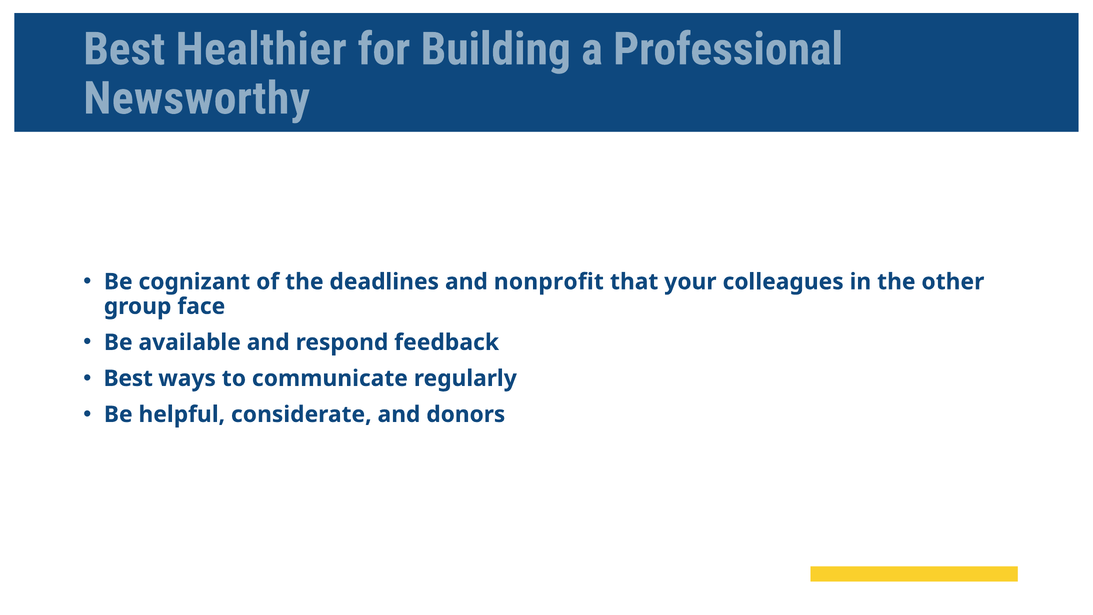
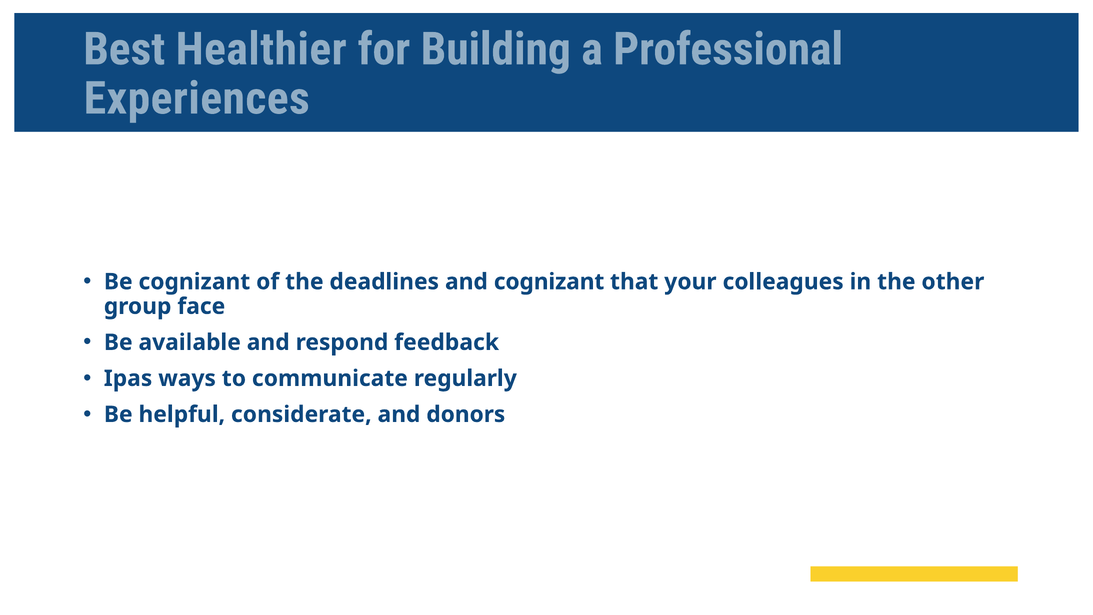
Newsworthy: Newsworthy -> Experiences (197, 98)
and nonprofit: nonprofit -> cognizant (549, 282)
Best: Best -> Ipas (128, 378)
